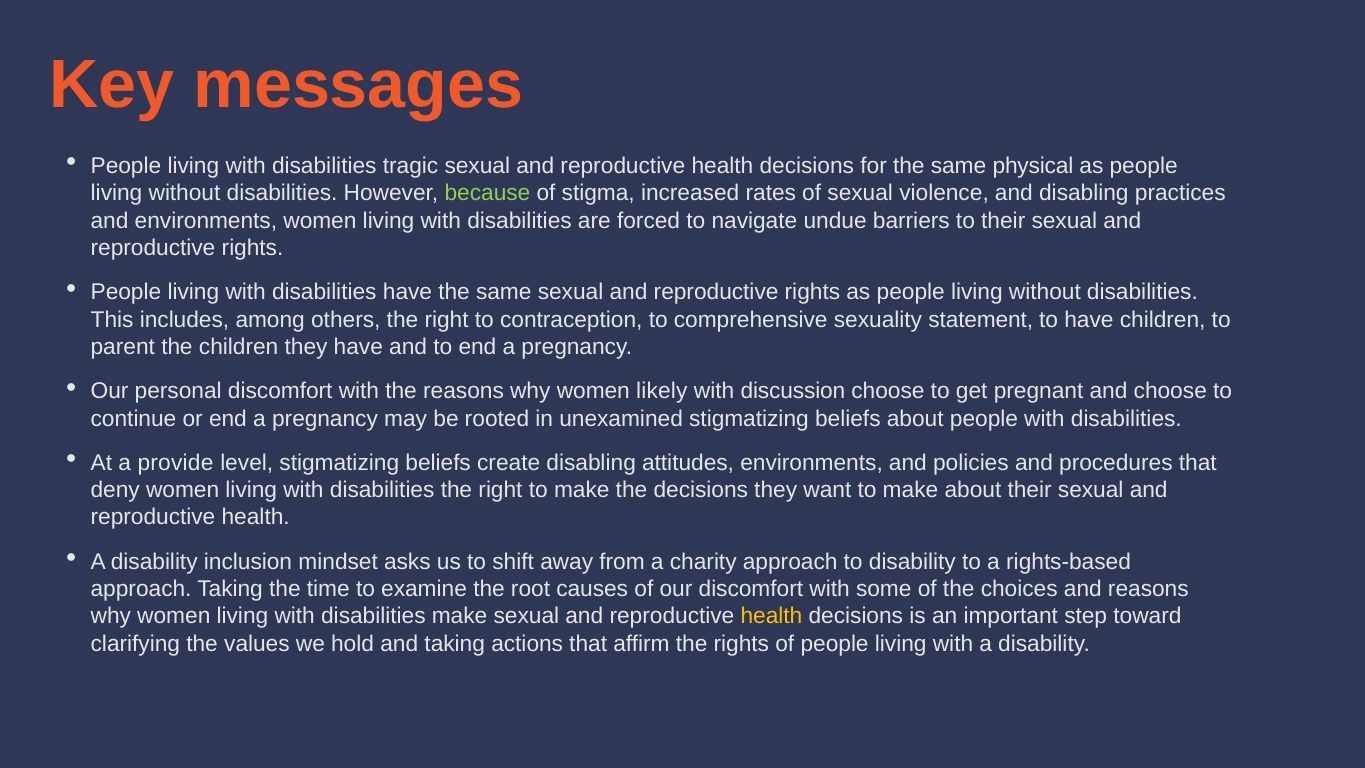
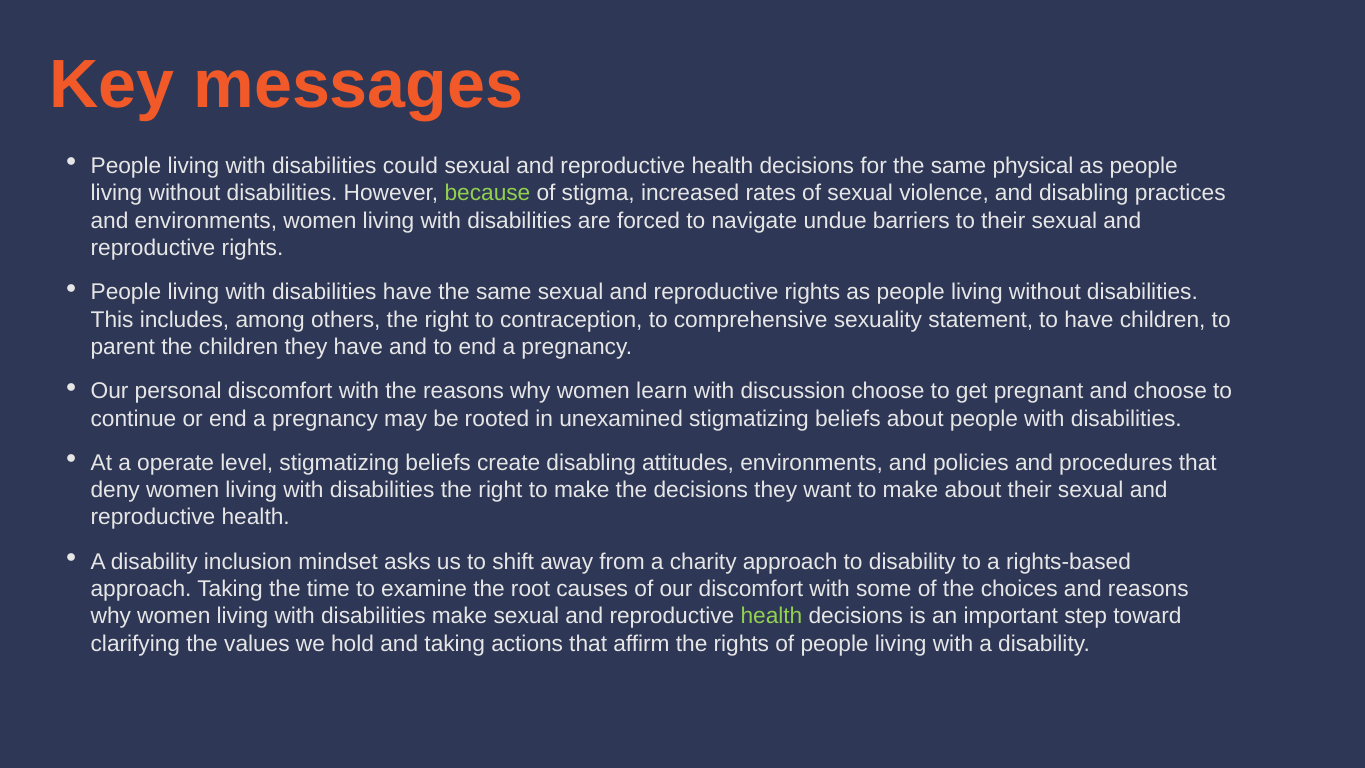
tragic: tragic -> could (411, 166)
likely: likely -> learn (662, 391)
provide: provide -> operate (176, 463)
health colour: yellow -> light green (771, 616)
